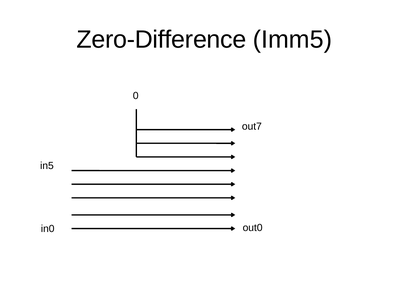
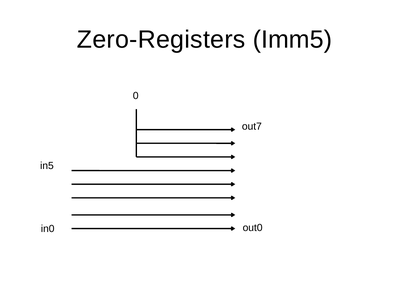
Zero-Difference: Zero-Difference -> Zero-Registers (161, 40)
